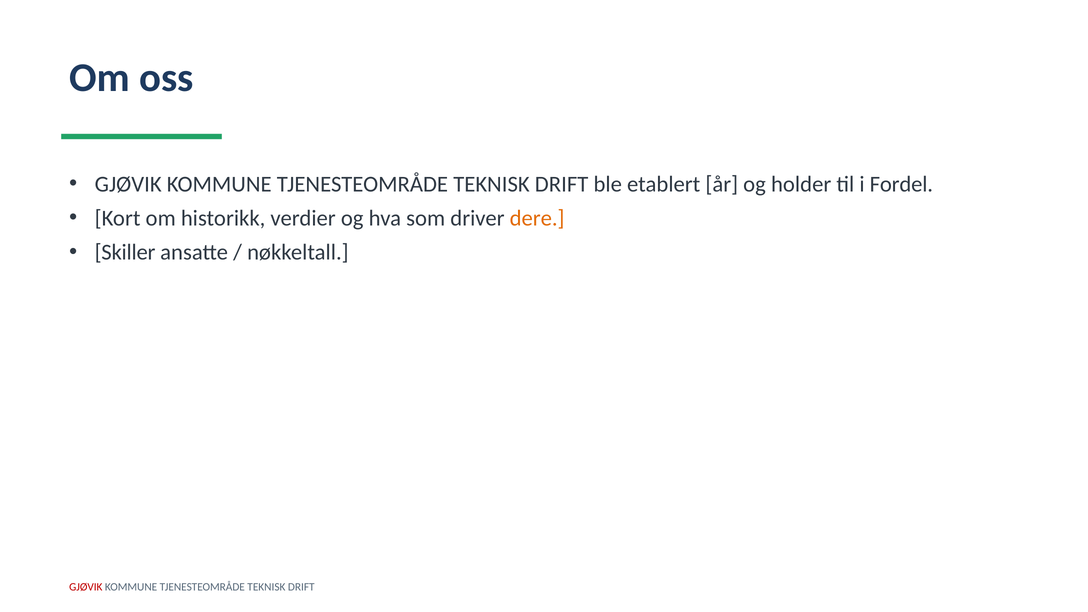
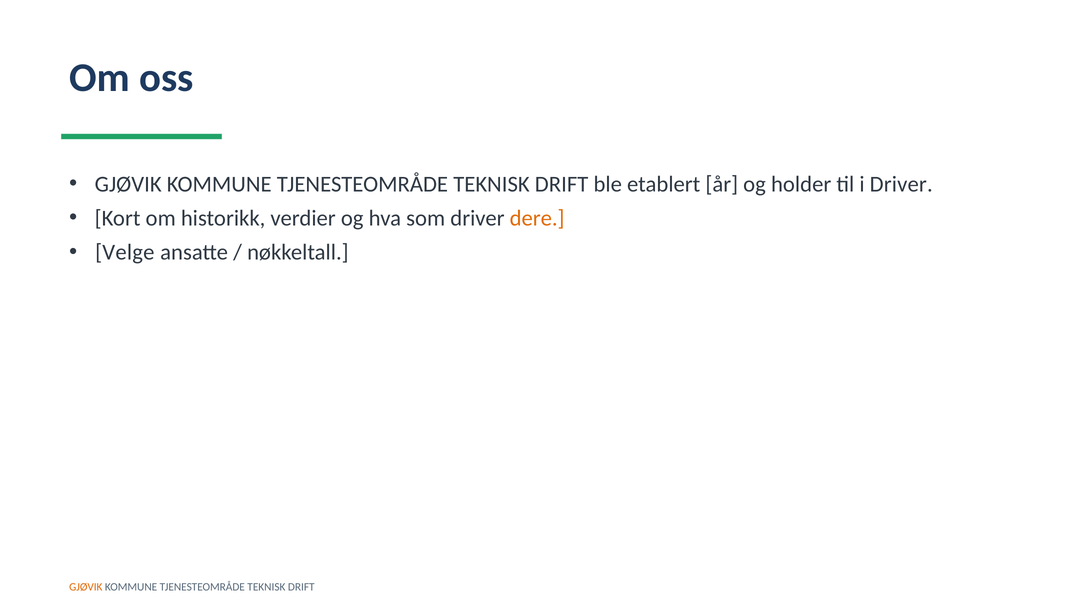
i Fordel: Fordel -> Driver (901, 184)
Skiller: Skiller -> Velge (125, 252)
GJØVIK colour: red -> orange (86, 587)
